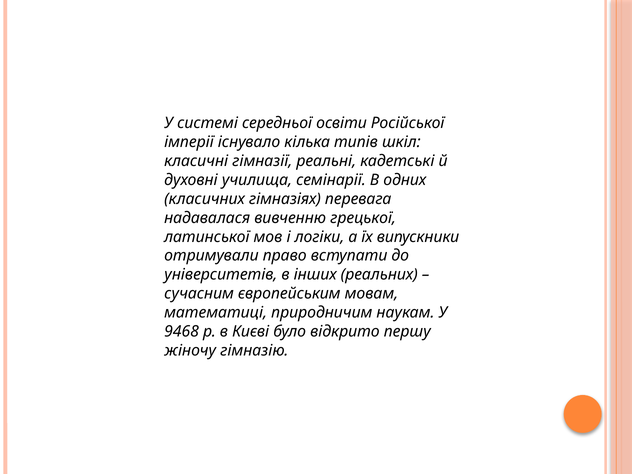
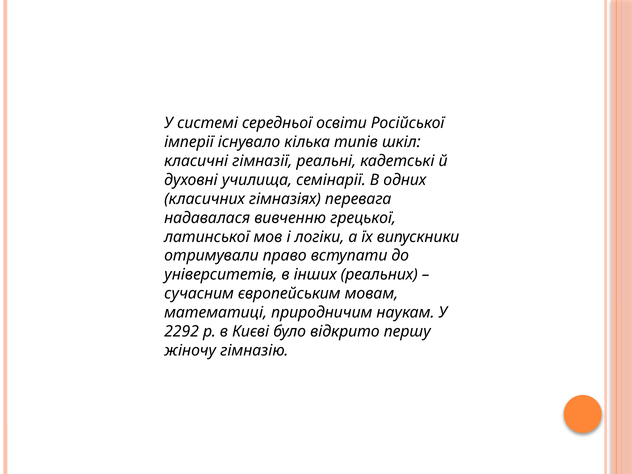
9468: 9468 -> 2292 (182, 332)
